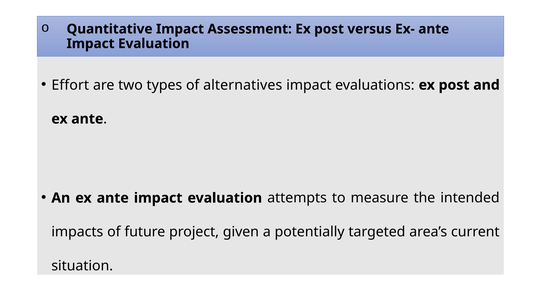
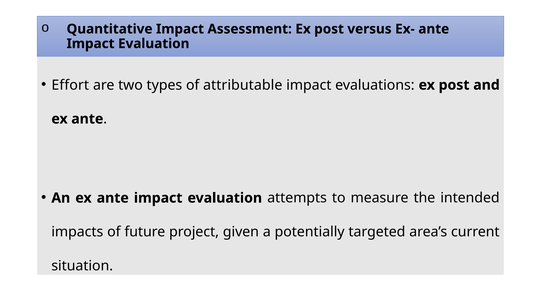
alternatives: alternatives -> attributable (243, 85)
